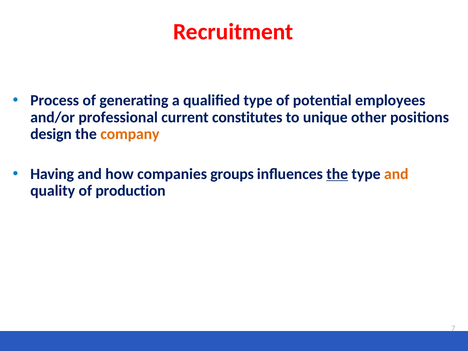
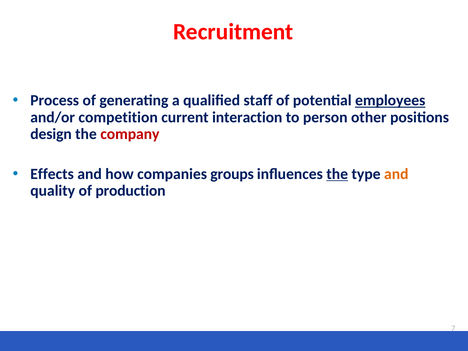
qualified type: type -> staff (258, 100)
employees underline: none -> present (390, 100)
professional: professional -> competition (118, 117)
constitutes: constitutes -> interaction (247, 117)
unique: unique -> person (325, 117)
company colour: orange -> red (130, 134)
Having: Having -> Effects (52, 174)
